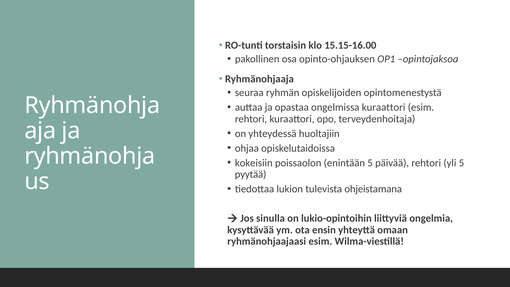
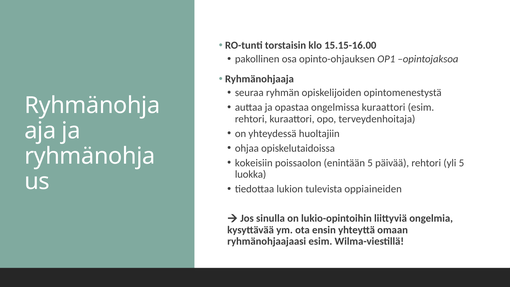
pyytää: pyytää -> luokka (251, 174)
ohjeistamana: ohjeistamana -> oppiaineiden (373, 189)
